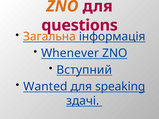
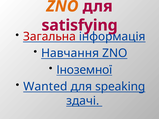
questions: questions -> satisfying (80, 25)
Загальна colour: orange -> red (49, 37)
Whenever: Whenever -> Навчання (70, 53)
Вступний: Вступний -> Іноземної (84, 70)
